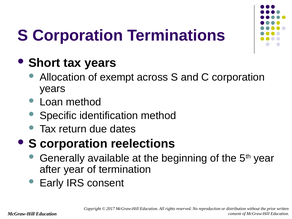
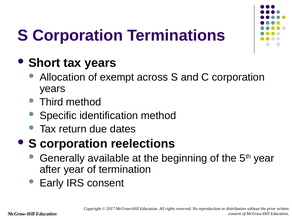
Loan: Loan -> Third (51, 102)
